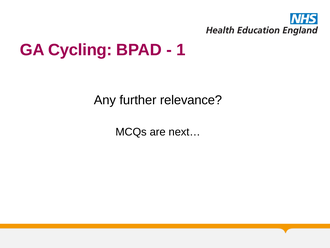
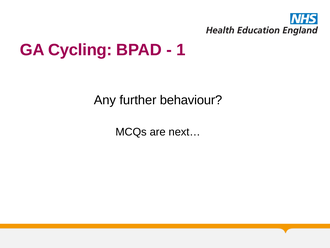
relevance: relevance -> behaviour (191, 100)
